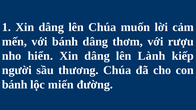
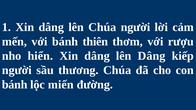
Chúa muốn: muốn -> người (135, 27)
bánh dâng: dâng -> thiên (95, 42)
lên Lành: Lành -> Dâng (152, 56)
